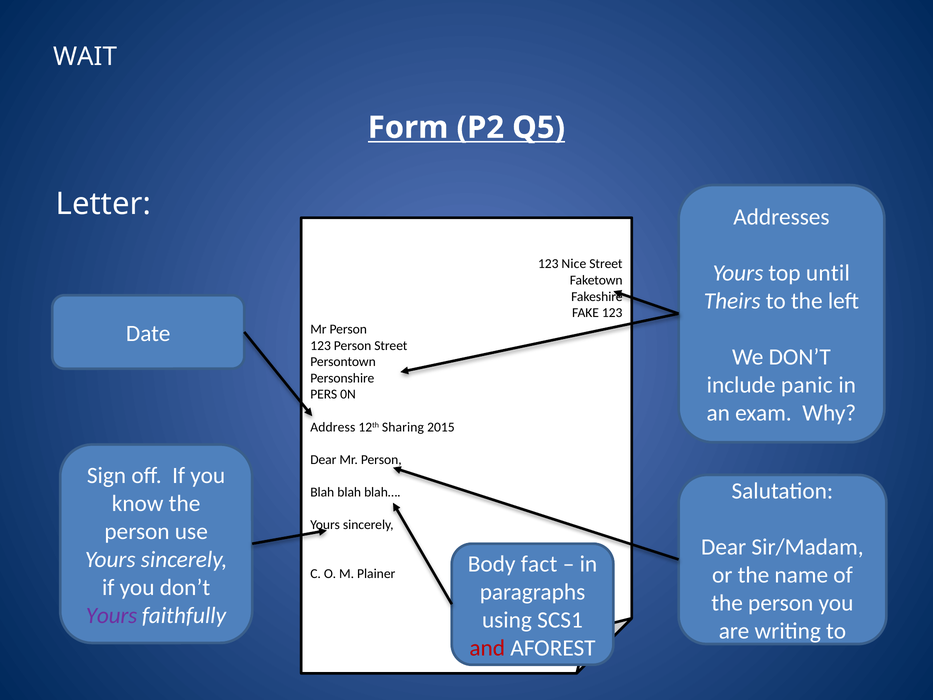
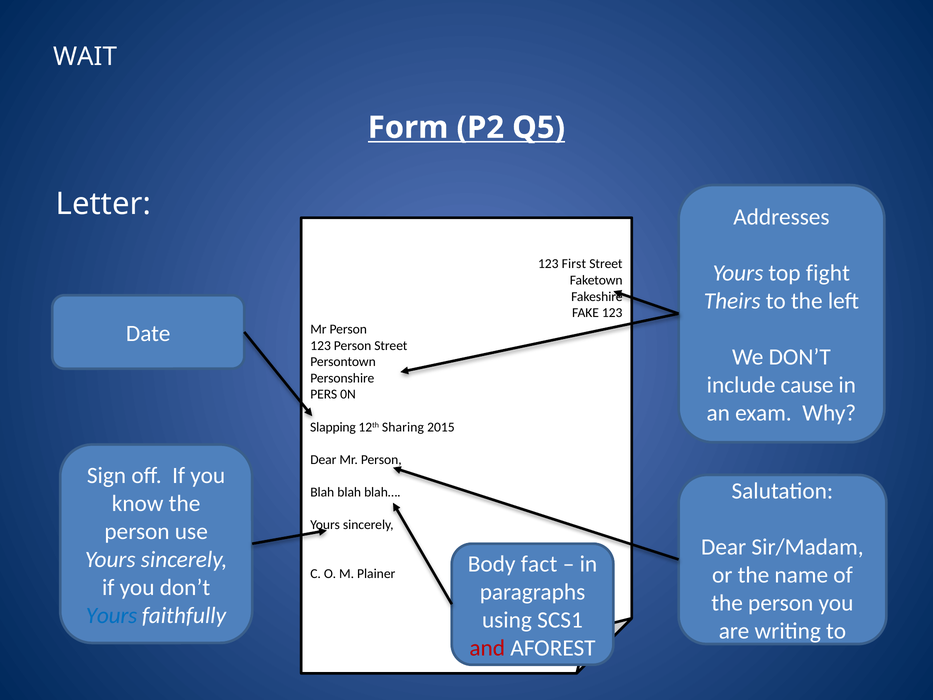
Nice: Nice -> First (574, 264)
until: until -> fight (828, 273)
panic: panic -> cause (807, 385)
Address: Address -> Slapping (333, 427)
Yours colour: purple -> blue (112, 615)
